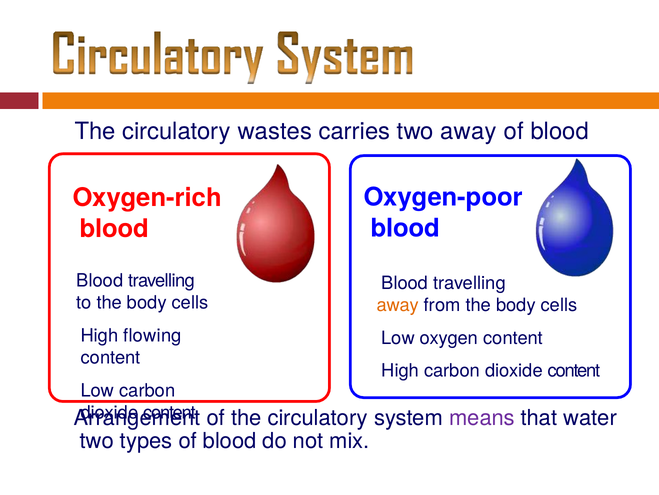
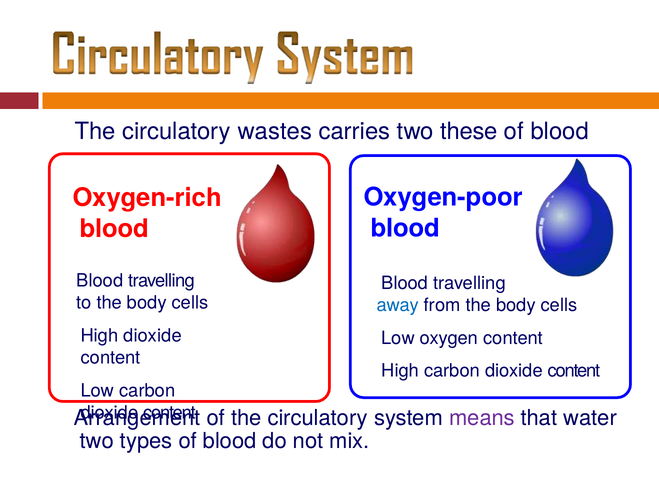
two away: away -> these (469, 131)
away colour: orange -> blue (398, 305)
High flowing: flowing -> dioxide (153, 335)
